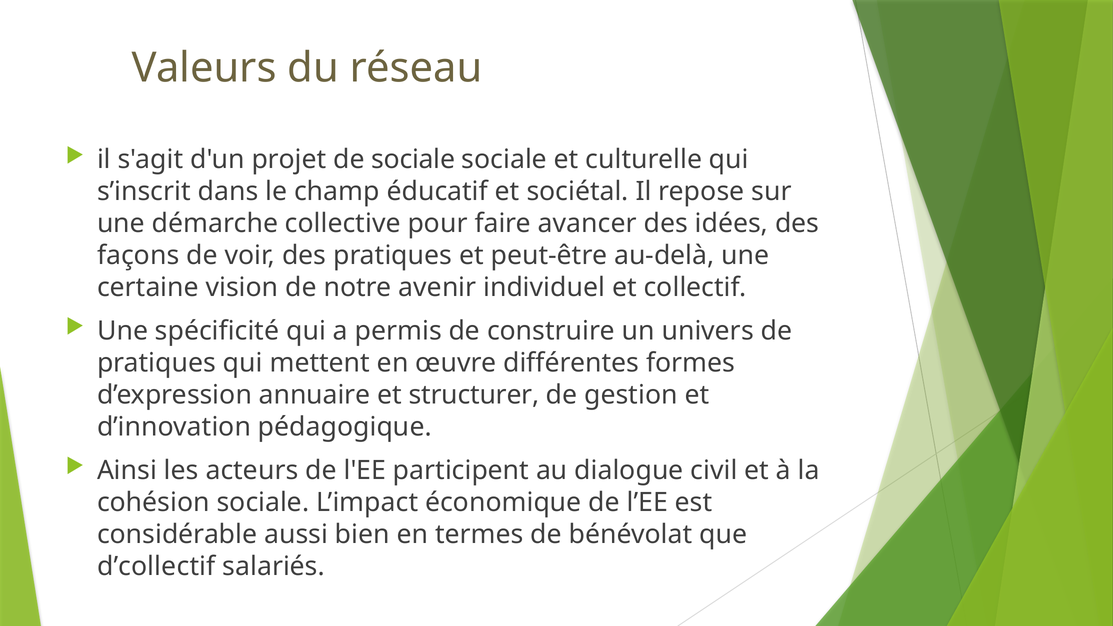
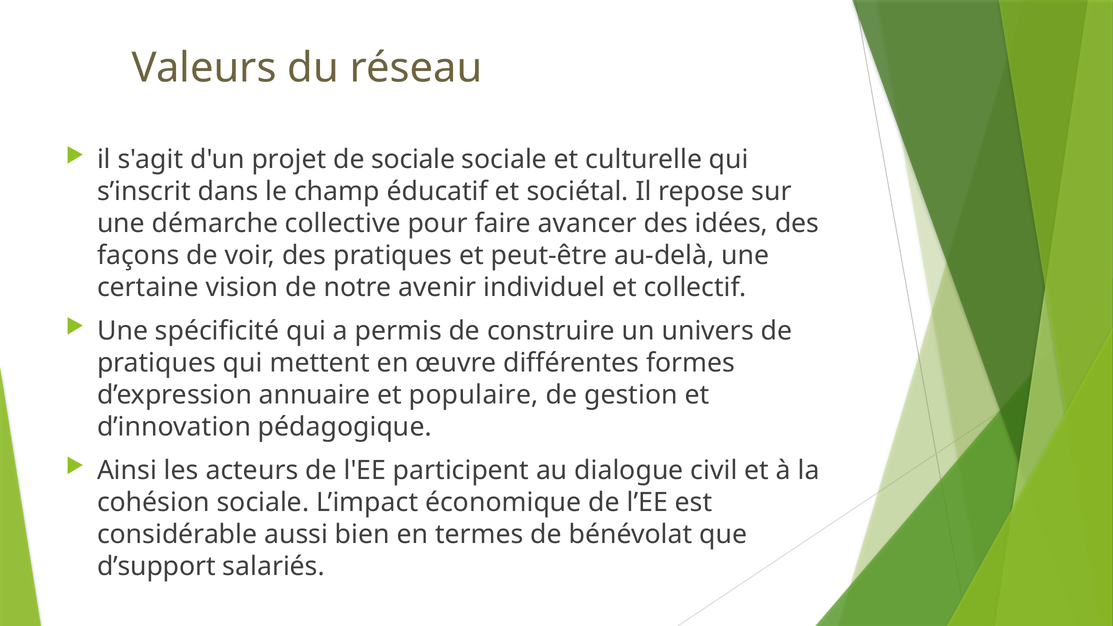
structurer: structurer -> populaire (474, 395)
d’collectif: d’collectif -> d’support (156, 566)
